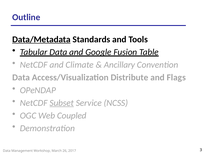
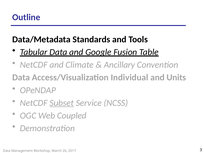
Data/Metadata underline: present -> none (41, 39)
Distribute: Distribute -> Individual (129, 77)
Flags: Flags -> Units (176, 77)
